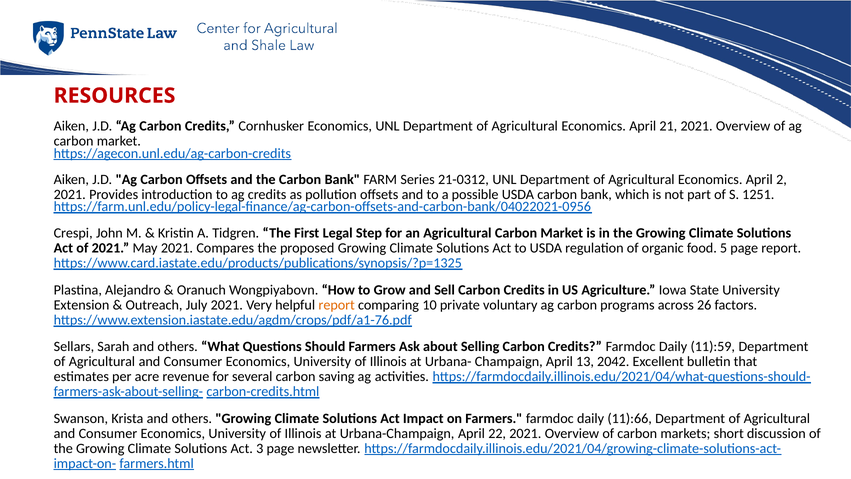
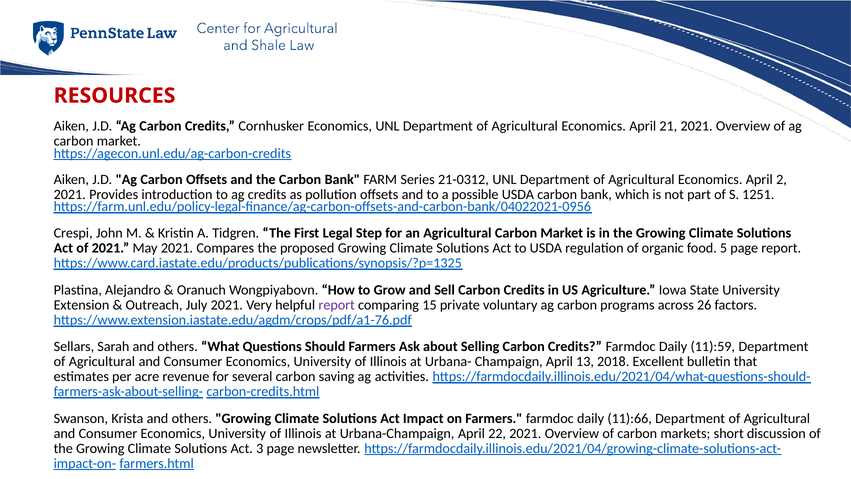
report colour: orange -> purple (337, 305)
10: 10 -> 15 (430, 305)
2042: 2042 -> 2018 (613, 362)
